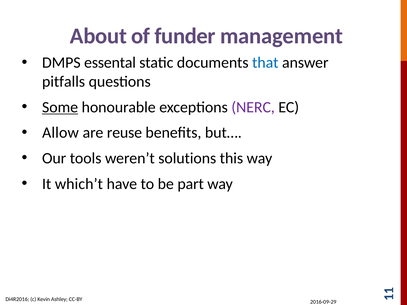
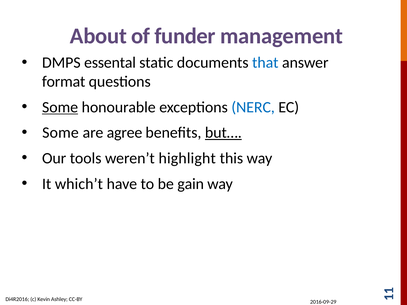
pitfalls: pitfalls -> format (64, 82)
NERC colour: purple -> blue (253, 107)
Allow: Allow -> Some (60, 133)
reuse: reuse -> agree (124, 133)
but… underline: none -> present (223, 133)
solutions: solutions -> highlight (187, 158)
part: part -> gain (191, 184)
